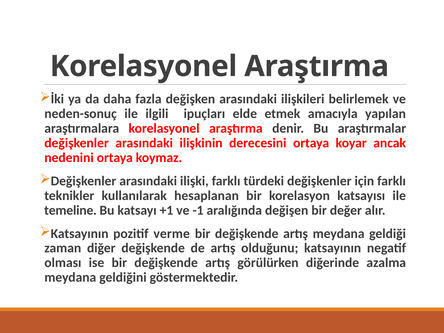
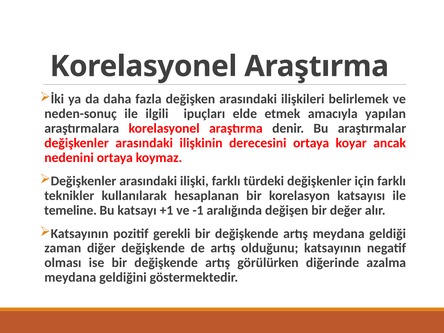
verme: verme -> gerekli (172, 234)
